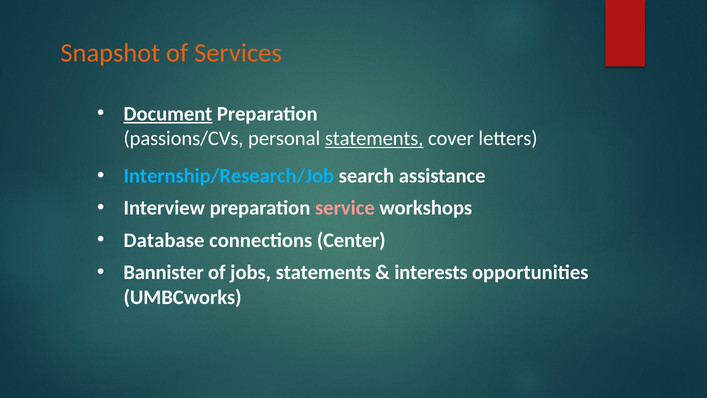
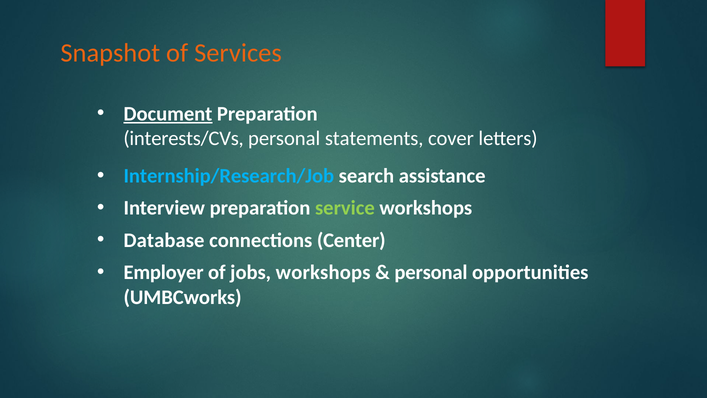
passions/CVs: passions/CVs -> interests/CVs (184, 138)
statements underline: present -> none (374, 138)
service colour: pink -> light green (345, 208)
Bannister: Bannister -> Employer (164, 272)
jobs statements: statements -> workshops (323, 272)
interests: interests -> personal (431, 272)
